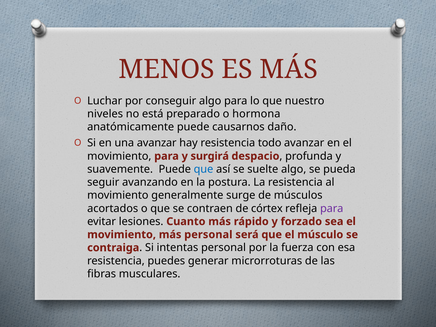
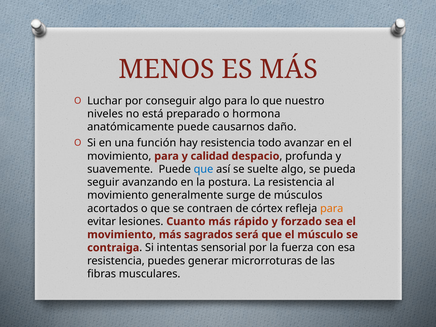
una avanzar: avanzar -> función (157, 143)
surgirá: surgirá -> calidad (210, 156)
para colour: purple -> orange (332, 208)
más personal: personal -> sagrados (208, 235)
intentas personal: personal -> sensorial (224, 248)
